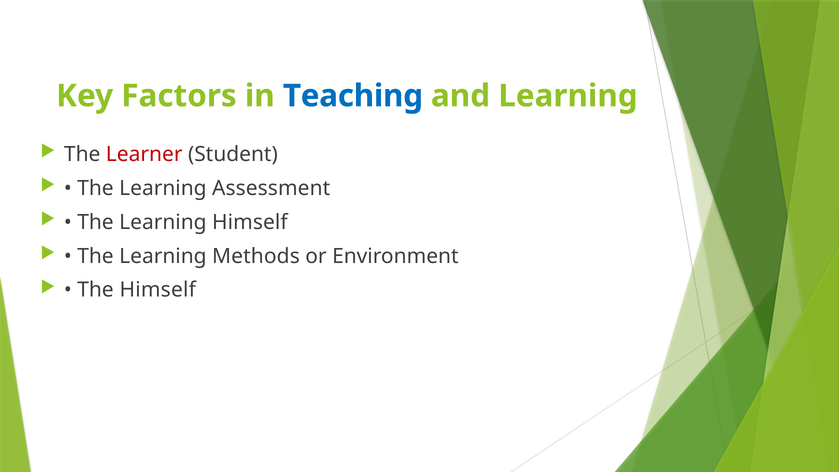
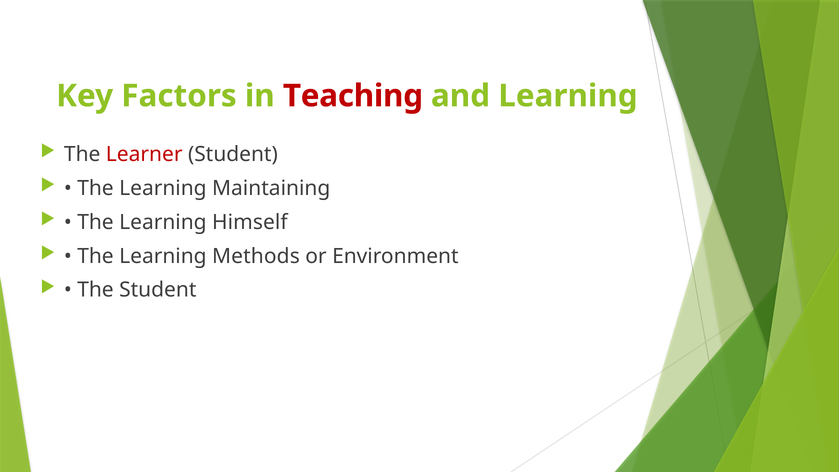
Teaching colour: blue -> red (353, 96)
Assessment: Assessment -> Maintaining (271, 188)
The Himself: Himself -> Student (158, 290)
